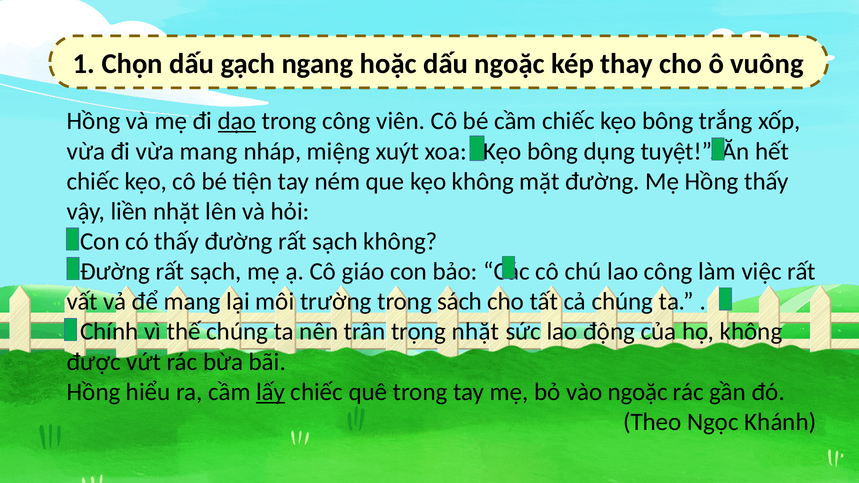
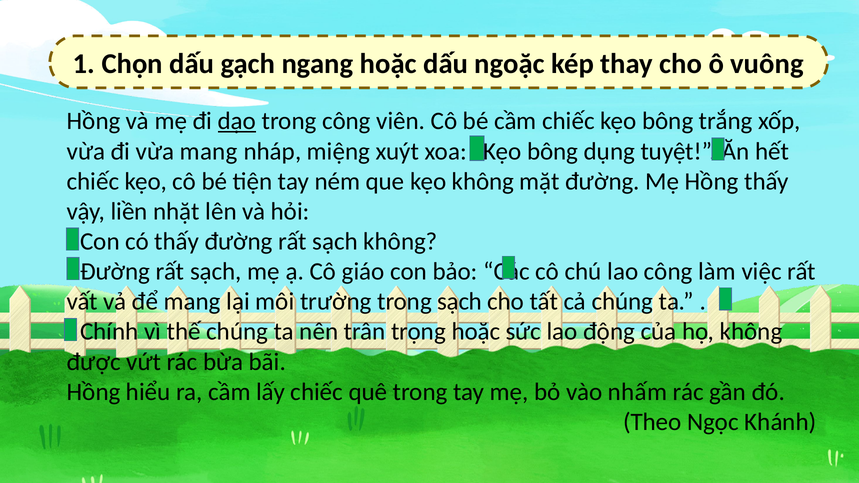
trong sách: sách -> sạch (460, 302)
trọng nhặt: nhặt -> hoặc (476, 332)
lấy underline: present -> none (271, 392)
vào ngoặc: ngoặc -> nhấm (638, 392)
